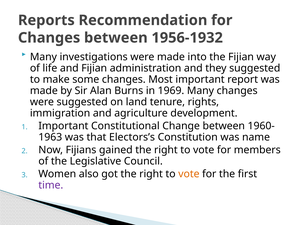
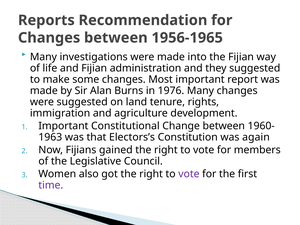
1956-1932: 1956-1932 -> 1956-1965 (187, 38)
1969: 1969 -> 1976 (171, 91)
name: name -> again (256, 137)
vote colour: orange -> purple (189, 174)
